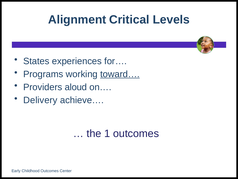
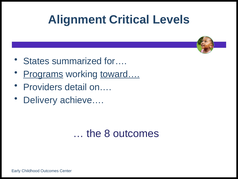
experiences: experiences -> summarized (77, 61)
Programs underline: none -> present (43, 74)
aloud: aloud -> detail (76, 87)
1: 1 -> 8 (107, 133)
